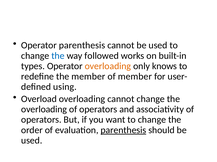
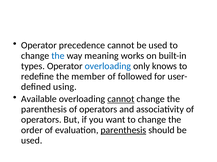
Operator parenthesis: parenthesis -> precedence (82, 46)
followed: followed -> meaning (102, 56)
overloading colour: orange -> blue (108, 66)
of member: member -> followed (135, 77)
Overload: Overload -> Available (39, 99)
cannot underline: none -> present (121, 99)
overloading: overloading -> parenthesis (44, 110)
